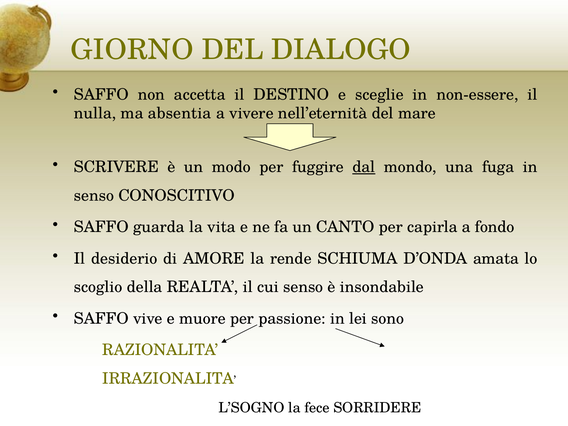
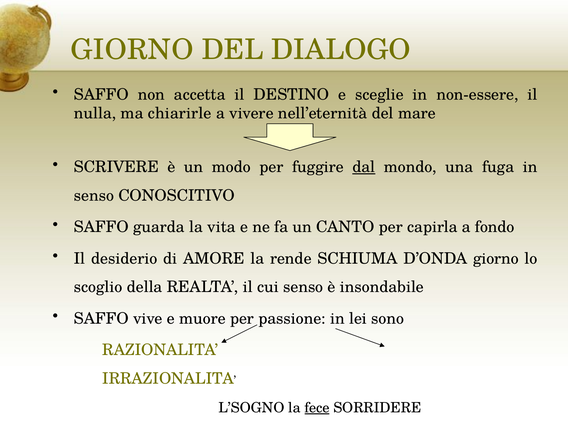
absentia: absentia -> chiarirle (180, 113)
D’ONDA amata: amata -> giorno (496, 259)
fece underline: none -> present (317, 408)
